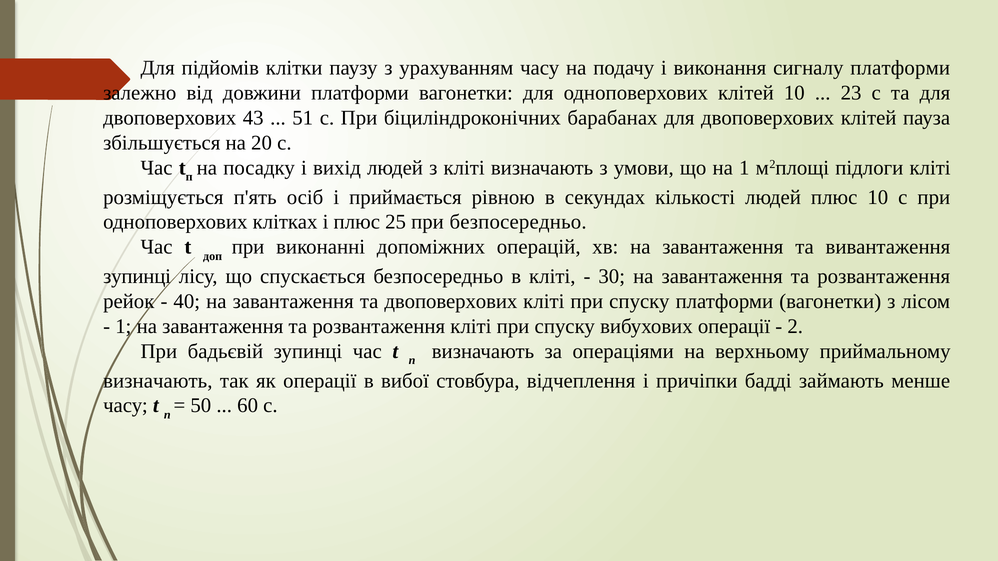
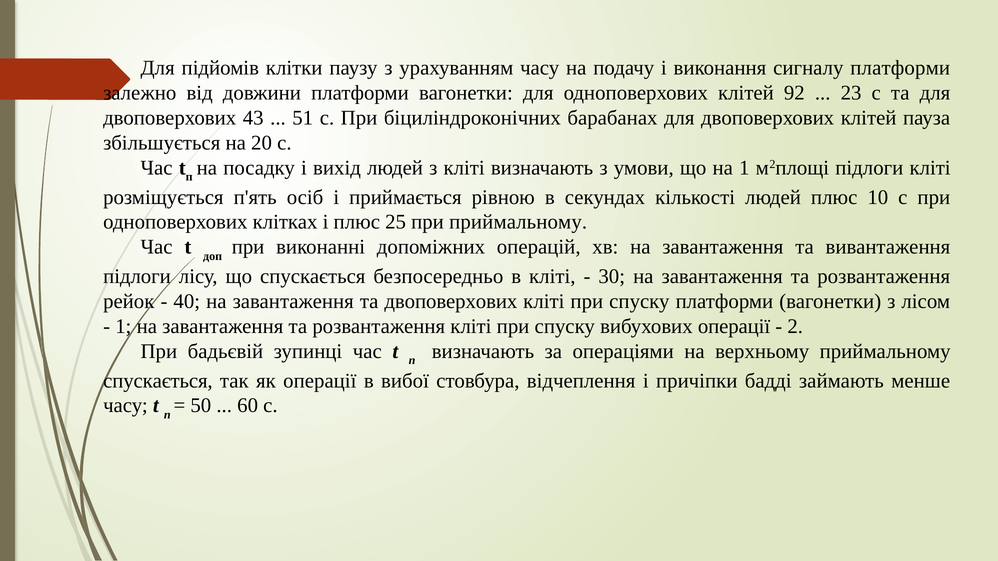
клітей 10: 10 -> 92 (794, 93)
при безпосередньо: безпосередньо -> приймальному (518, 222)
зупинці: зупинці -> підлоги (137, 277)
визначають: визначають -> спускається (158, 381)
